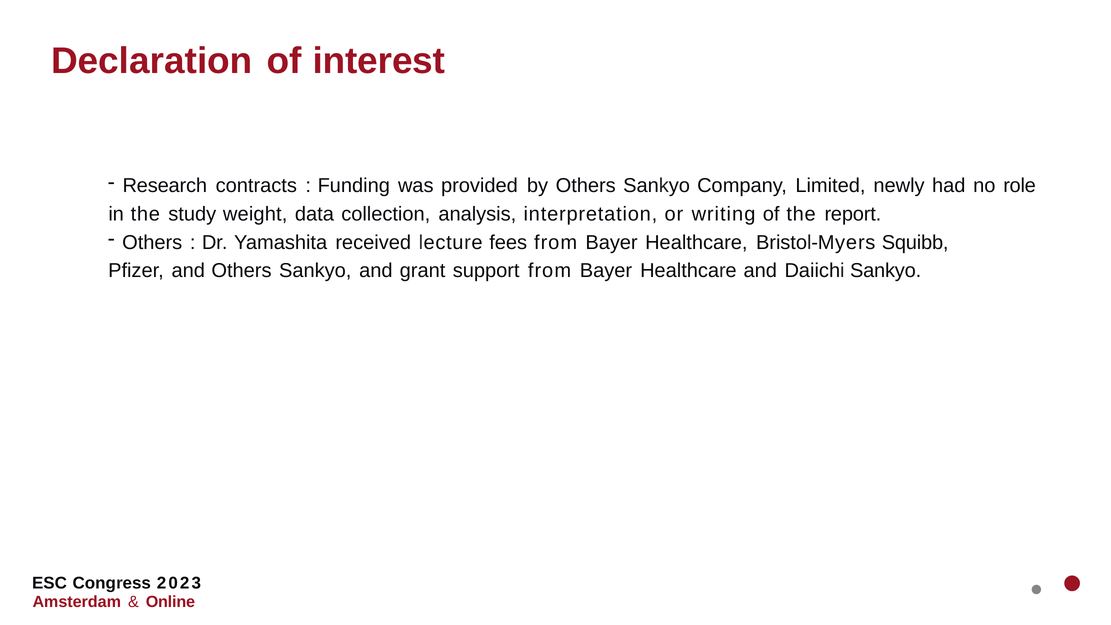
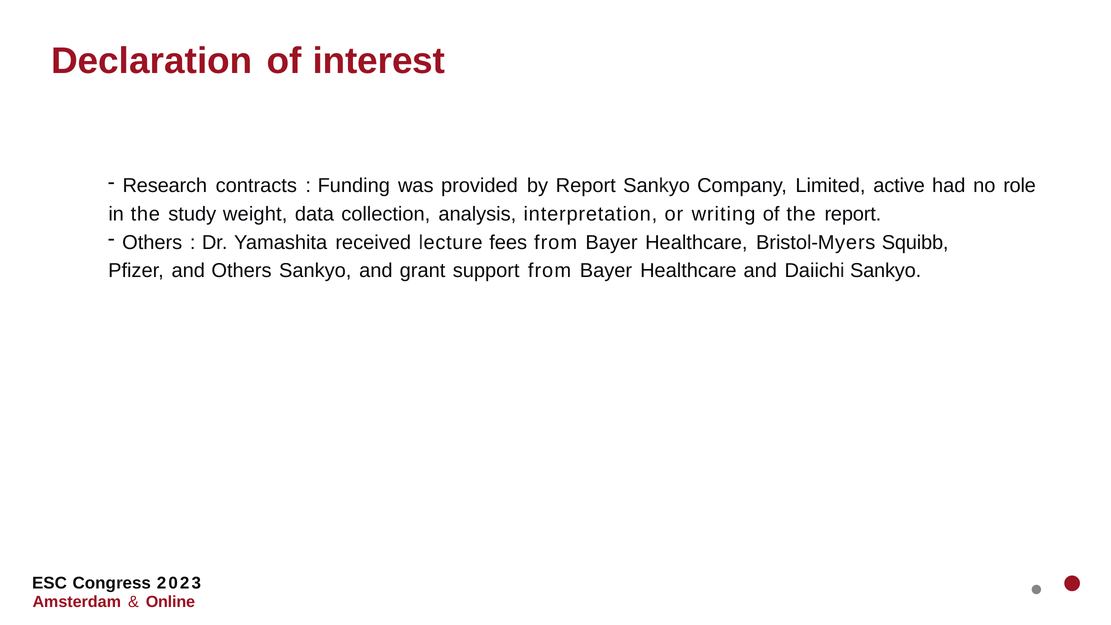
by Others: Others -> Report (586, 186)
newly: newly -> active (899, 186)
